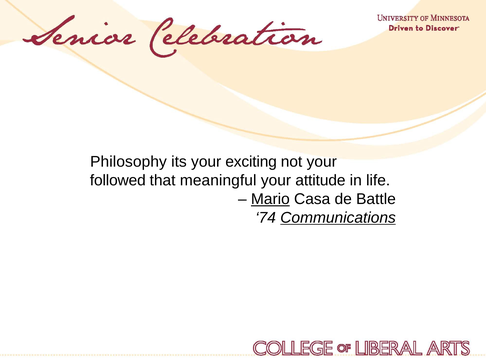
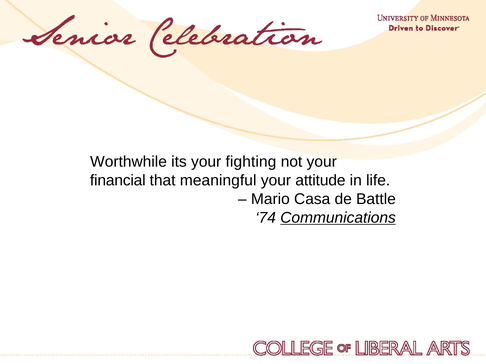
Philosophy: Philosophy -> Worthwhile (129, 162)
exciting: exciting -> fighting (251, 162)
followed: followed -> financial (118, 181)
Mario underline: present -> none (270, 199)
